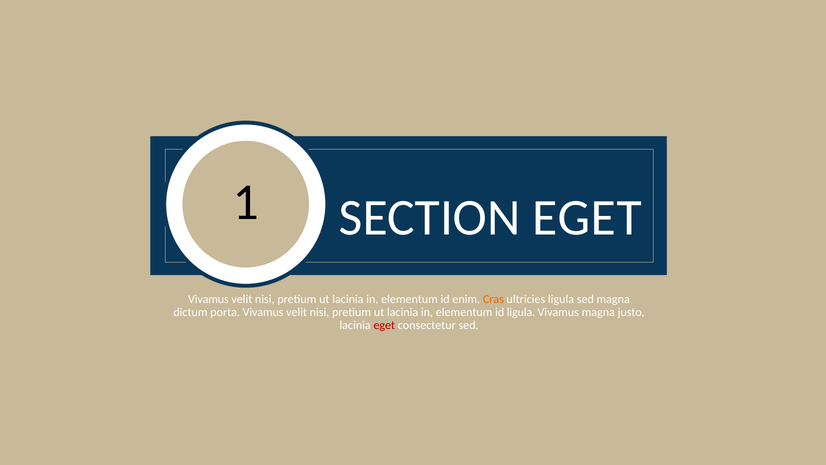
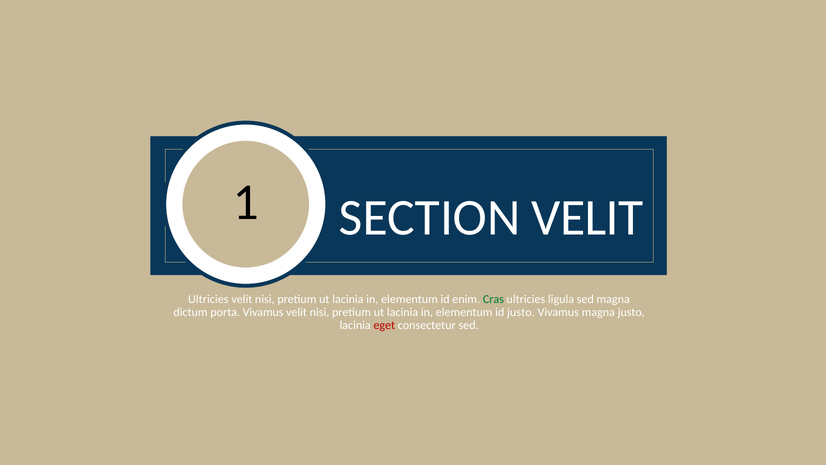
SECTION EGET: EGET -> VELIT (587, 218)
Vivamus: Vivamus -> Ultricies (208, 299)
Cras colour: orange -> green (493, 299)
id ligula: ligula -> justo (521, 312)
